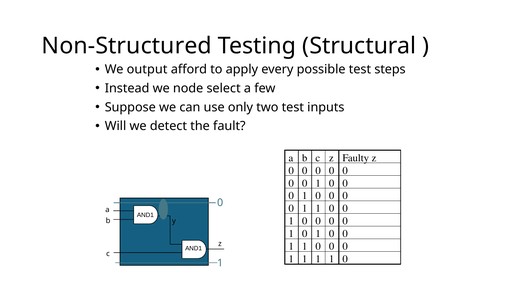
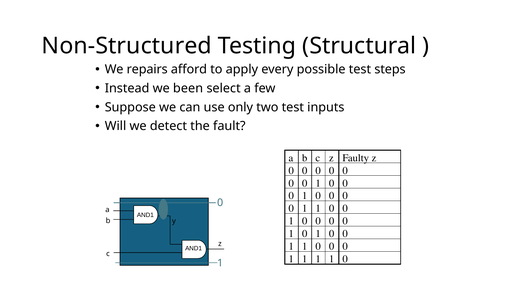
output: output -> repairs (147, 69)
node: node -> been (188, 88)
